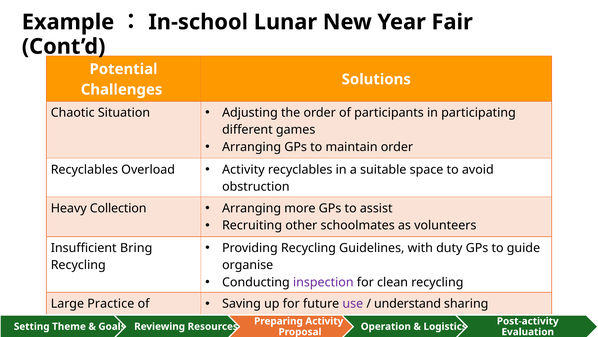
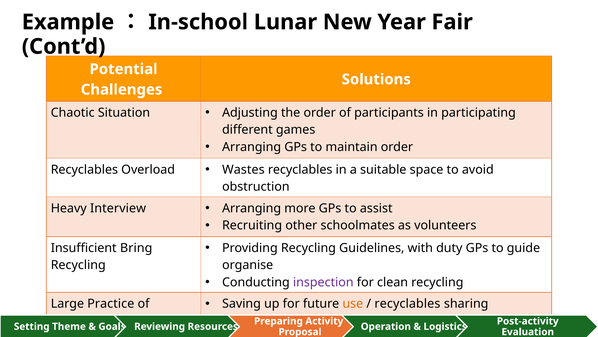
Activity: Activity -> Wastes (243, 169)
Collection: Collection -> Interview (118, 208)
use colour: purple -> orange (353, 303)
understand: understand -> recyclables (407, 303)
